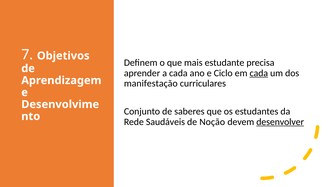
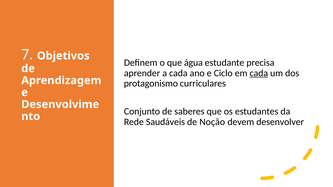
mais: mais -> água (193, 63)
manifestação: manifestação -> protagonismo (151, 84)
desenvolver underline: present -> none (280, 122)
